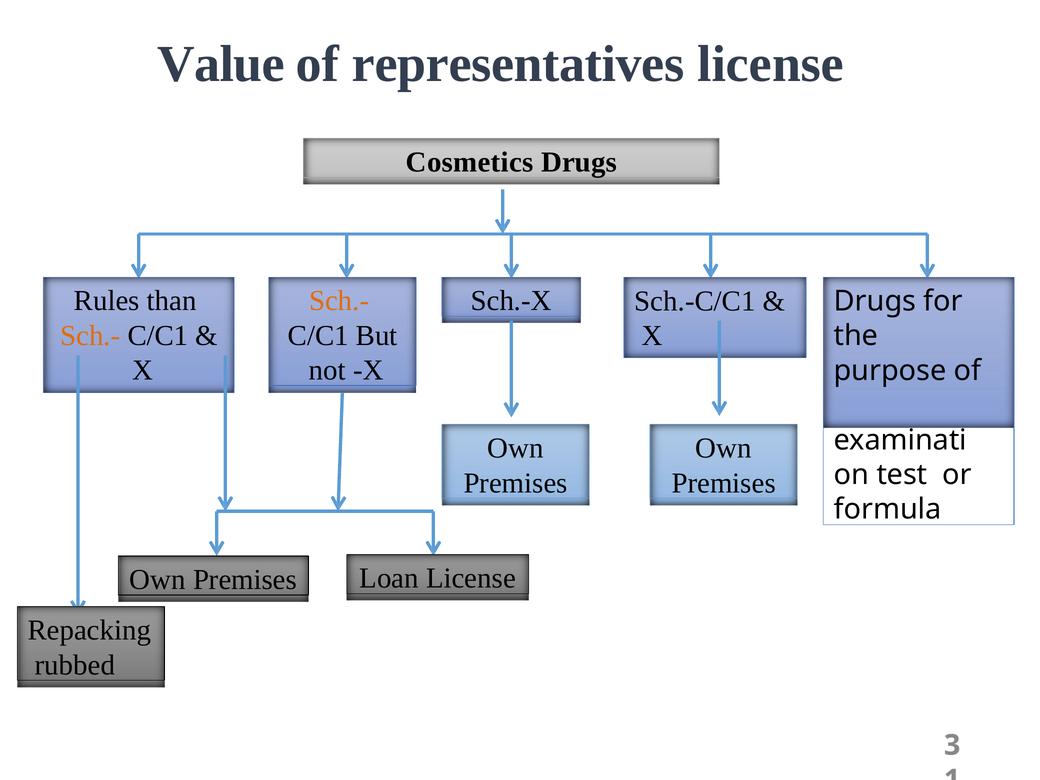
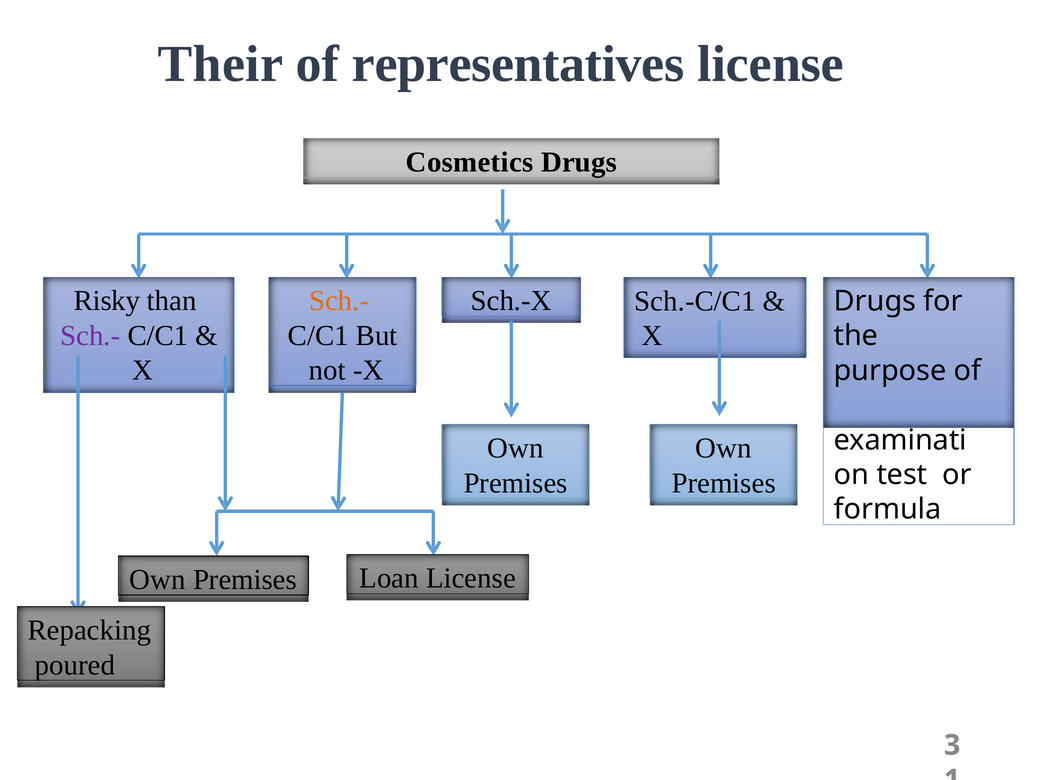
Value: Value -> Their (220, 64)
Rules: Rules -> Risky (107, 301)
Sch.- colour: orange -> purple (90, 336)
rubbed: rubbed -> poured (75, 665)
